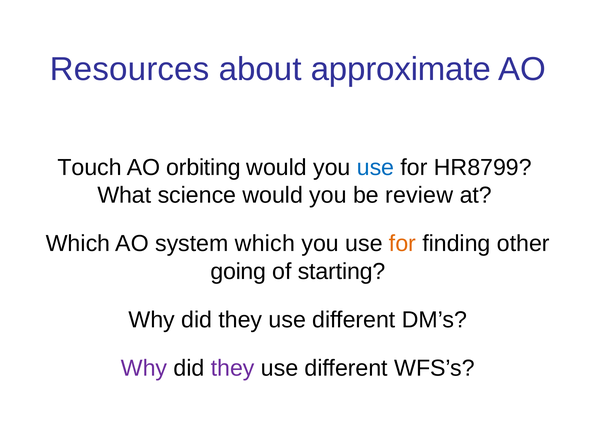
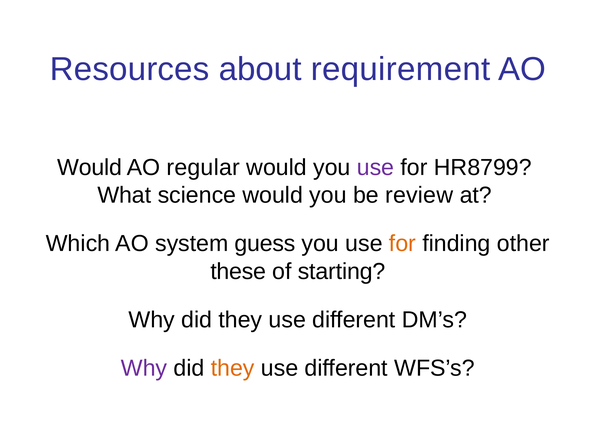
approximate: approximate -> requirement (401, 69)
Touch: Touch -> Would (90, 168)
orbiting: orbiting -> regular (203, 168)
use colour: blue -> purple (376, 168)
system which: which -> guess (265, 244)
going: going -> these (238, 271)
they colour: purple -> orange (233, 368)
